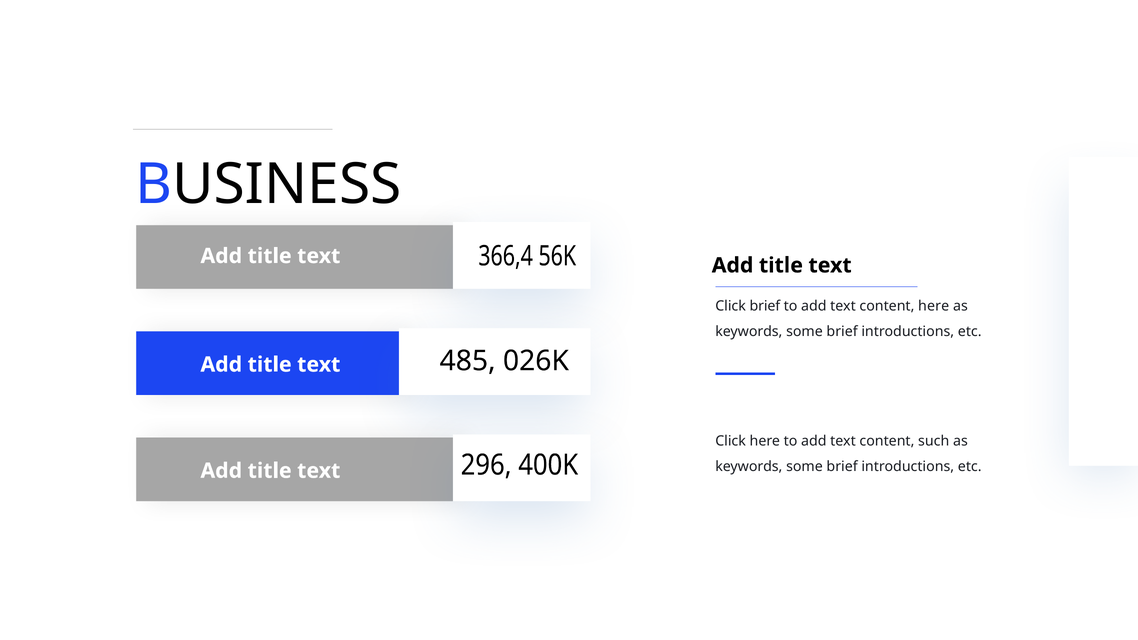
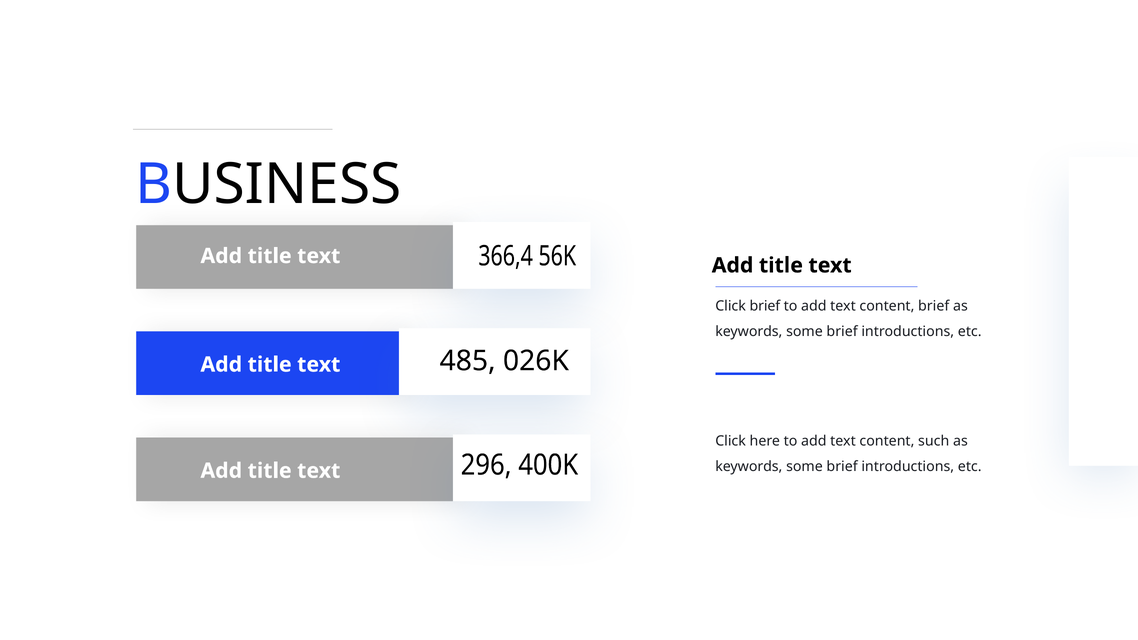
content here: here -> brief (934, 306)
